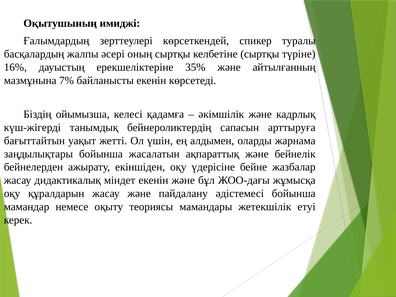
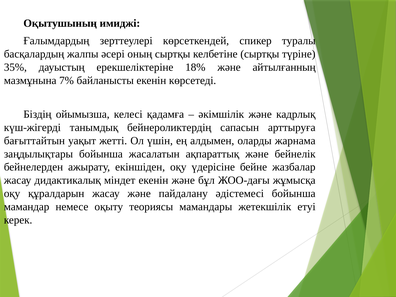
16%: 16% -> 35% (15, 67)
35%: 35% -> 18% (195, 67)
